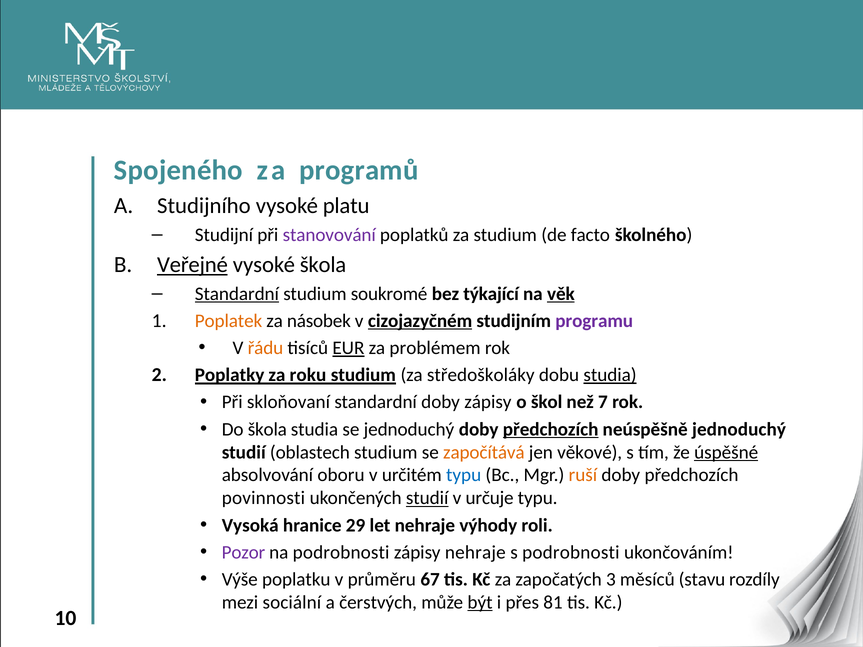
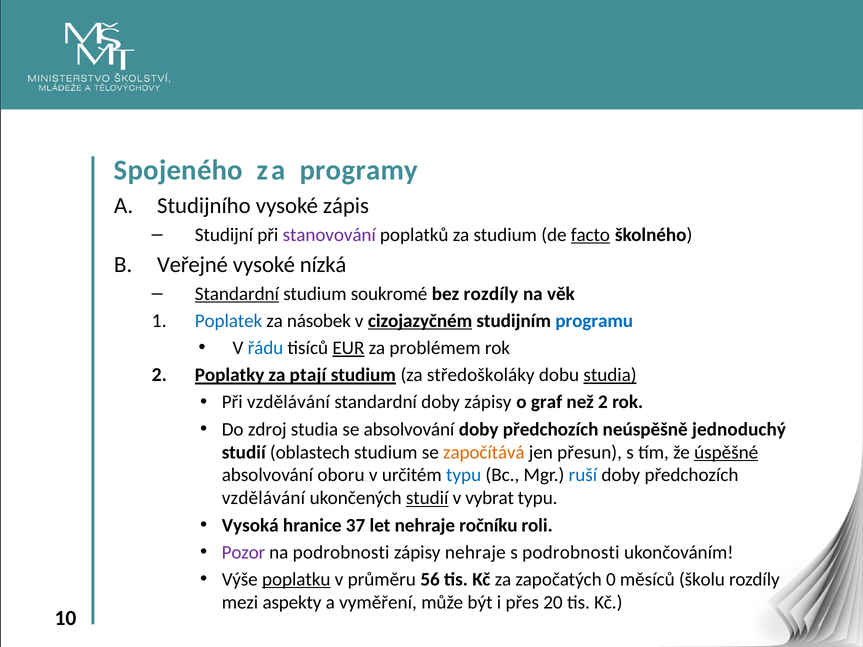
programů: programů -> programy (359, 171)
platu: platu -> zápis (346, 206)
facto underline: none -> present (590, 235)
Veřejné underline: present -> none (192, 265)
vysoké škola: škola -> nízká (323, 265)
bez týkající: týkající -> rozdíly (491, 294)
věk underline: present -> none (561, 294)
Poplatek colour: orange -> blue (229, 321)
programu colour: purple -> blue (594, 321)
řádu colour: orange -> blue (265, 348)
roku: roku -> ptají (308, 375)
Při skloňovaní: skloňovaní -> vzdělávání (288, 402)
škol: škol -> graf (547, 402)
než 7: 7 -> 2 (603, 402)
Do škola: škola -> zdroj (267, 429)
se jednoduchý: jednoduchý -> absolvování (409, 429)
předchozích underline: present -> none (551, 429)
věkové: věkové -> přesun (590, 452)
ruší colour: orange -> blue (583, 475)
povinnosti: povinnosti -> vzdělávání (263, 498)
určuje: určuje -> vybrat (490, 498)
29: 29 -> 37 (356, 525)
výhody: výhody -> ročníku (488, 525)
poplatku underline: none -> present (296, 580)
67: 67 -> 56 (430, 580)
3: 3 -> 0 (611, 580)
stavu: stavu -> školu (702, 580)
sociální: sociální -> aspekty (292, 603)
čerstvých: čerstvých -> vyměření (378, 603)
být underline: present -> none (480, 603)
81: 81 -> 20 (553, 603)
